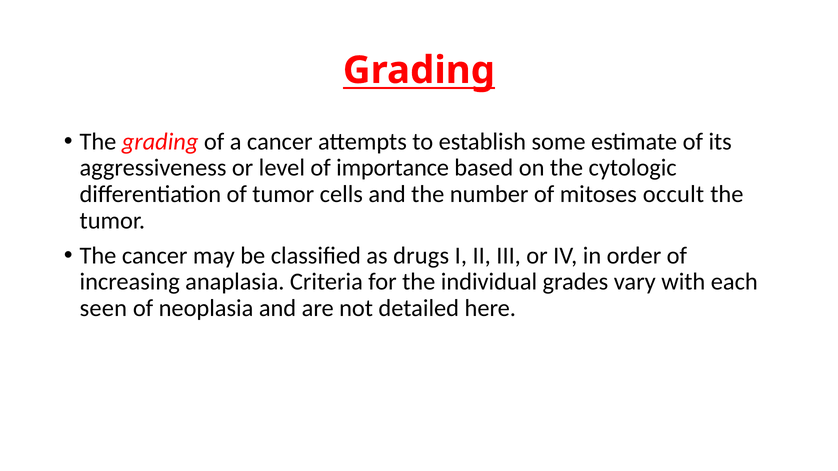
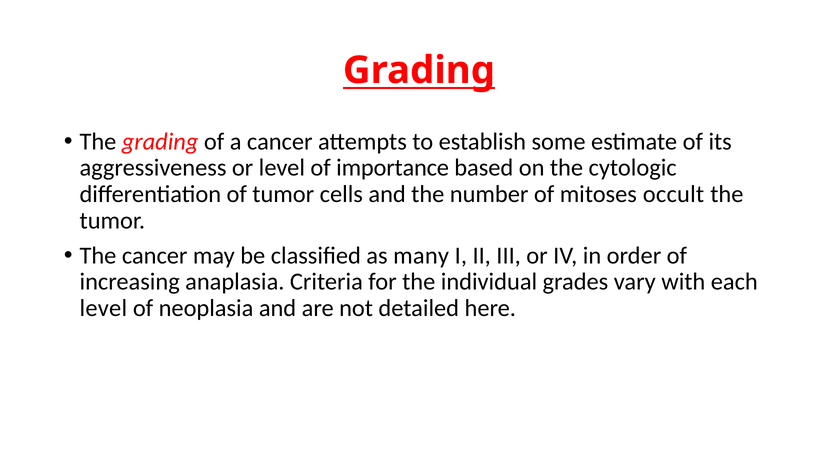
drugs: drugs -> many (421, 256)
seen: seen -> level (103, 308)
